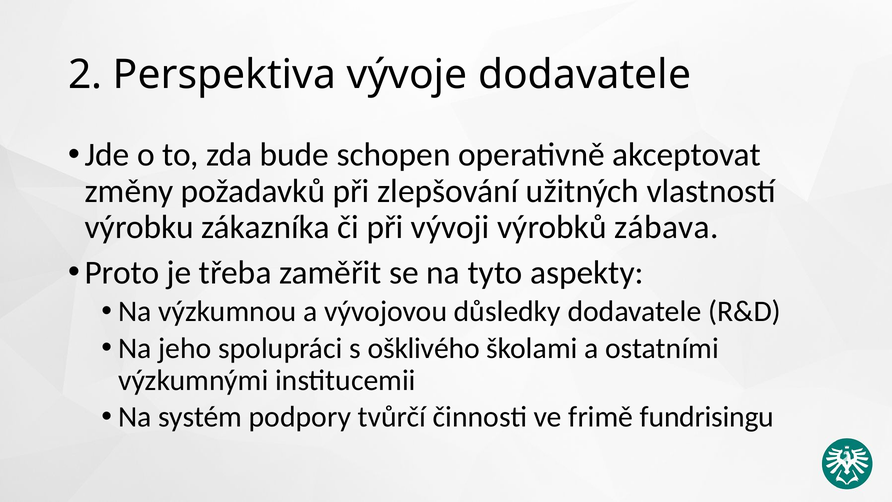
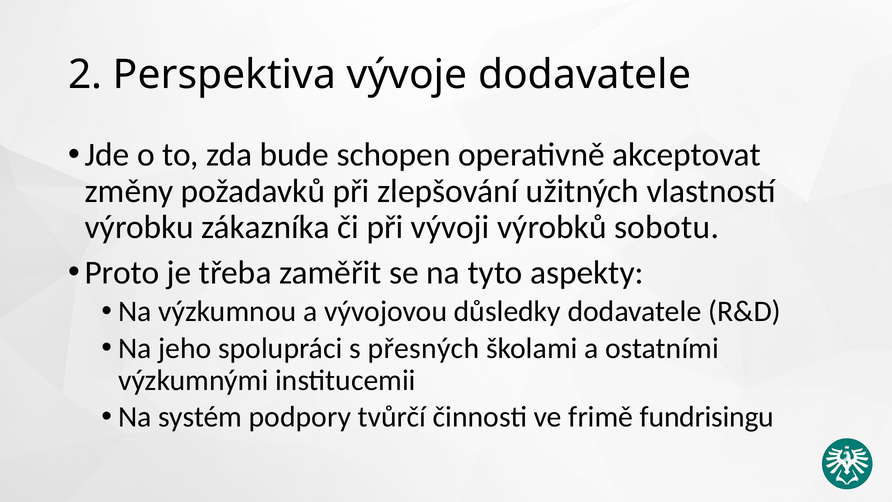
zábava: zábava -> sobotu (667, 227)
ošklivého: ošklivého -> přesných (423, 348)
